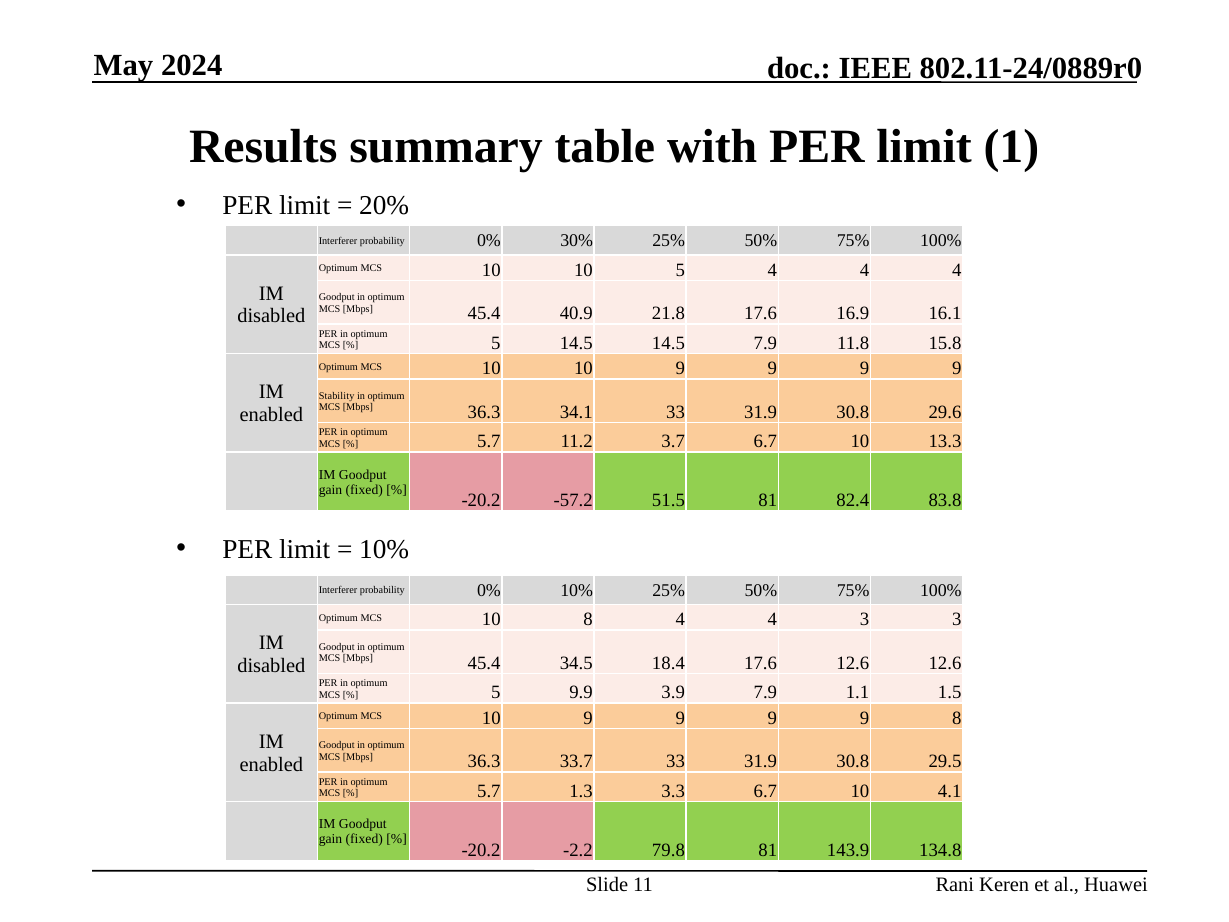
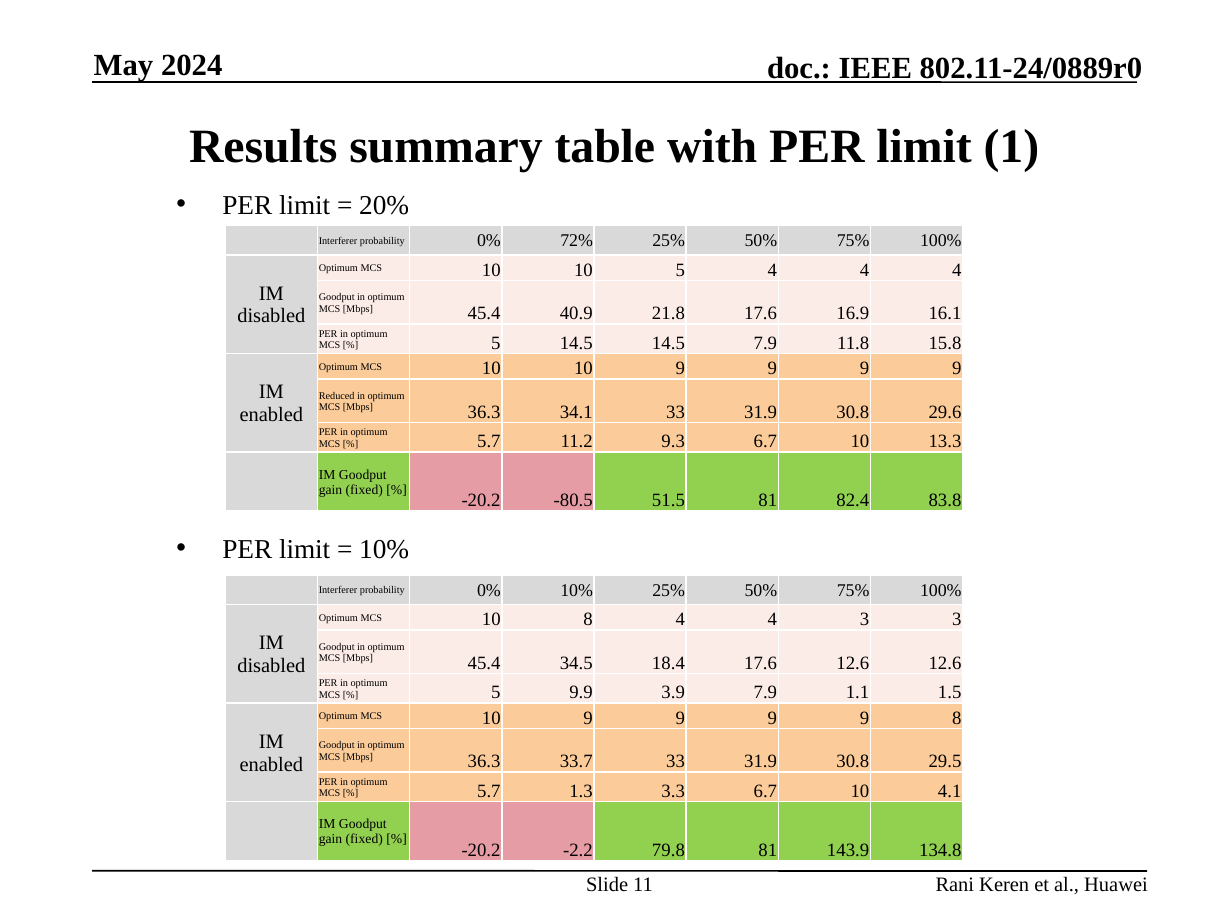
30%: 30% -> 72% (577, 241)
Stability: Stability -> Reduced (337, 396)
3.7: 3.7 -> 9.3 (673, 441)
-57.2: -57.2 -> -80.5 (573, 500)
